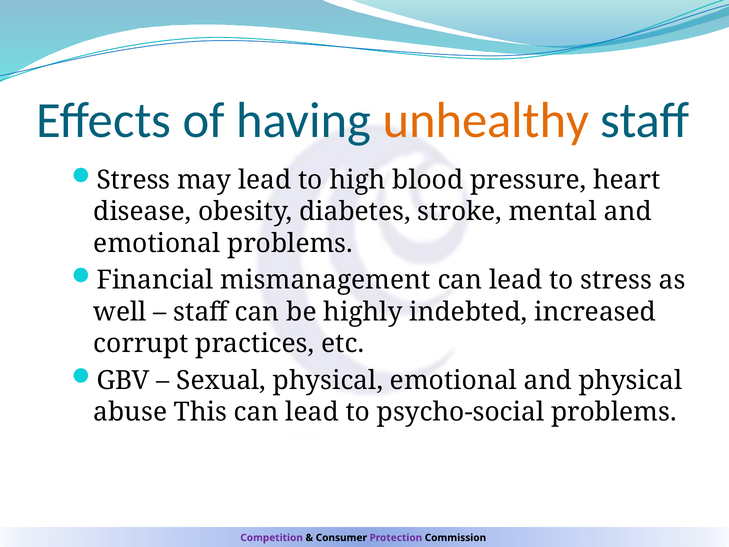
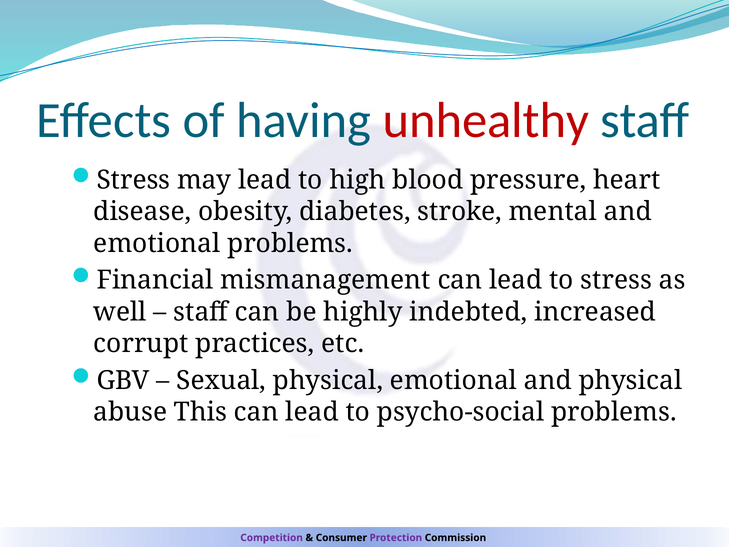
unhealthy colour: orange -> red (486, 120)
